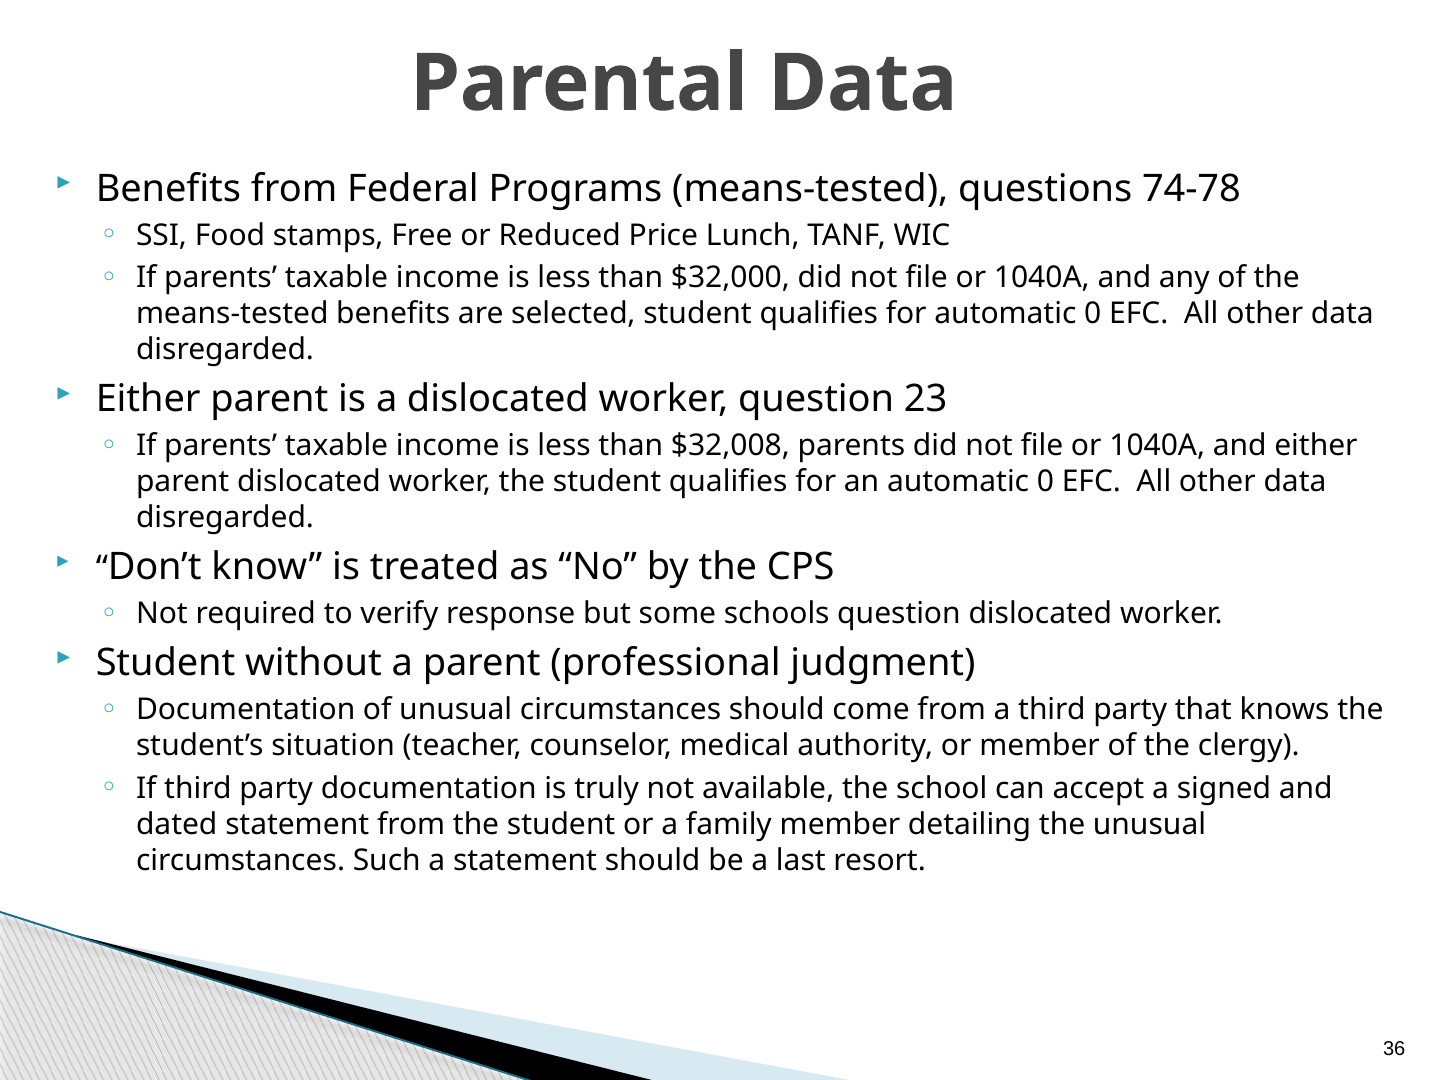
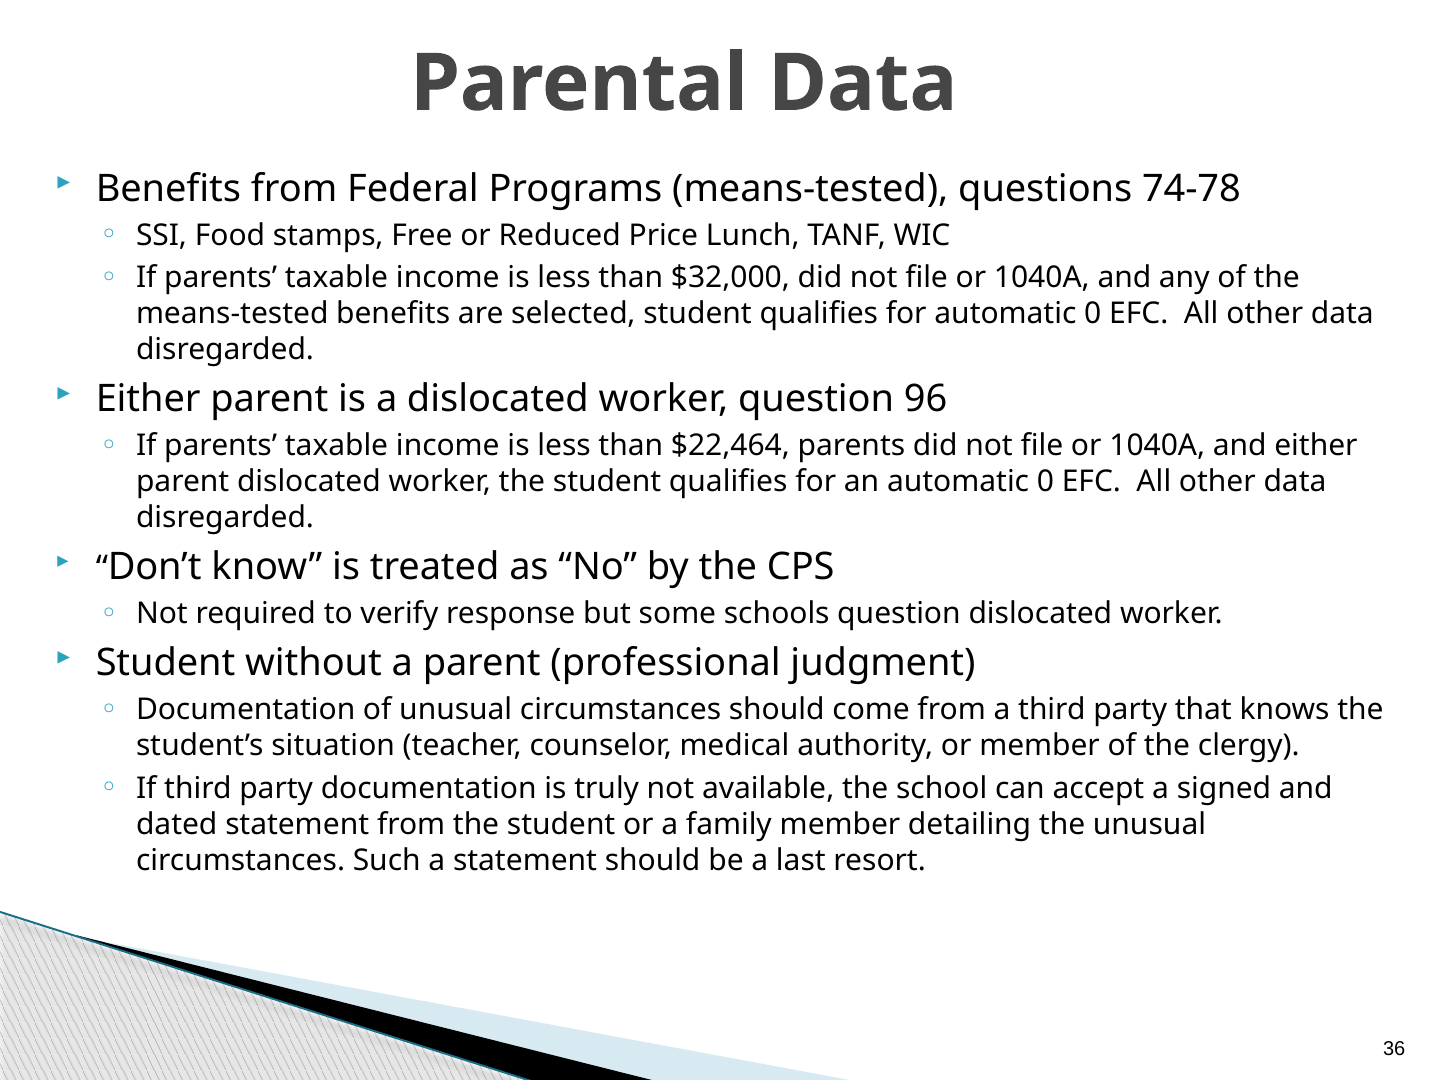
23: 23 -> 96 (926, 399)
$32,008: $32,008 -> $22,464 (730, 446)
